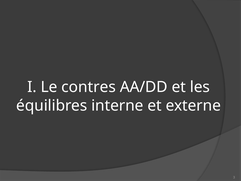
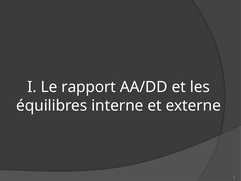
contres: contres -> rapport (89, 87)
